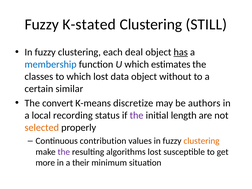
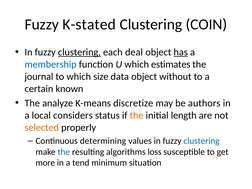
STILL: STILL -> COIN (206, 24)
clustering underline: none -> present (79, 52)
classes: classes -> journal (39, 77)
which lost: lost -> size (101, 77)
similar: similar -> known (69, 89)
convert: convert -> analyze (58, 103)
recording: recording -> considers (73, 115)
the colour: purple -> orange (137, 115)
contribution: contribution -> determining (103, 141)
clustering colour: orange -> blue (202, 141)
the colour: purple -> blue (64, 152)
algorithms lost: lost -> loss (155, 152)
their: their -> tend (81, 163)
